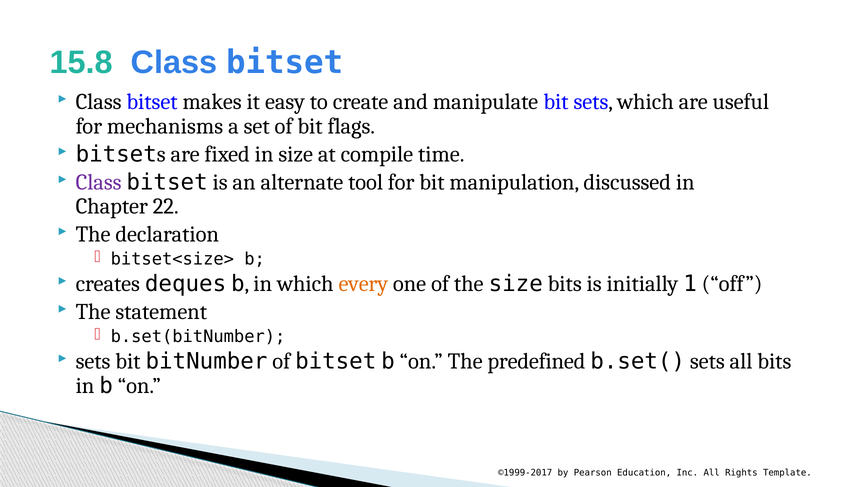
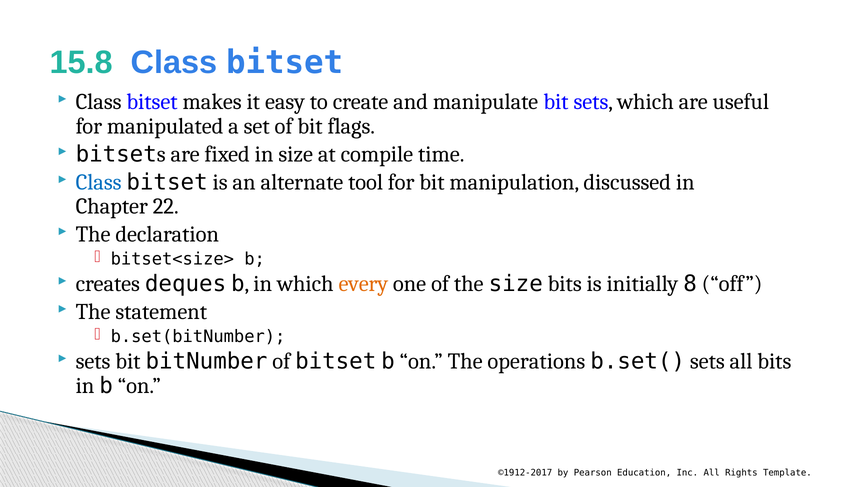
mechanisms: mechanisms -> manipulated (165, 126)
Class colour: purple -> blue (99, 182)
1: 1 -> 8 (690, 284)
predefined: predefined -> operations (536, 361)
©1999-2017: ©1999-2017 -> ©1912-2017 (525, 473)
